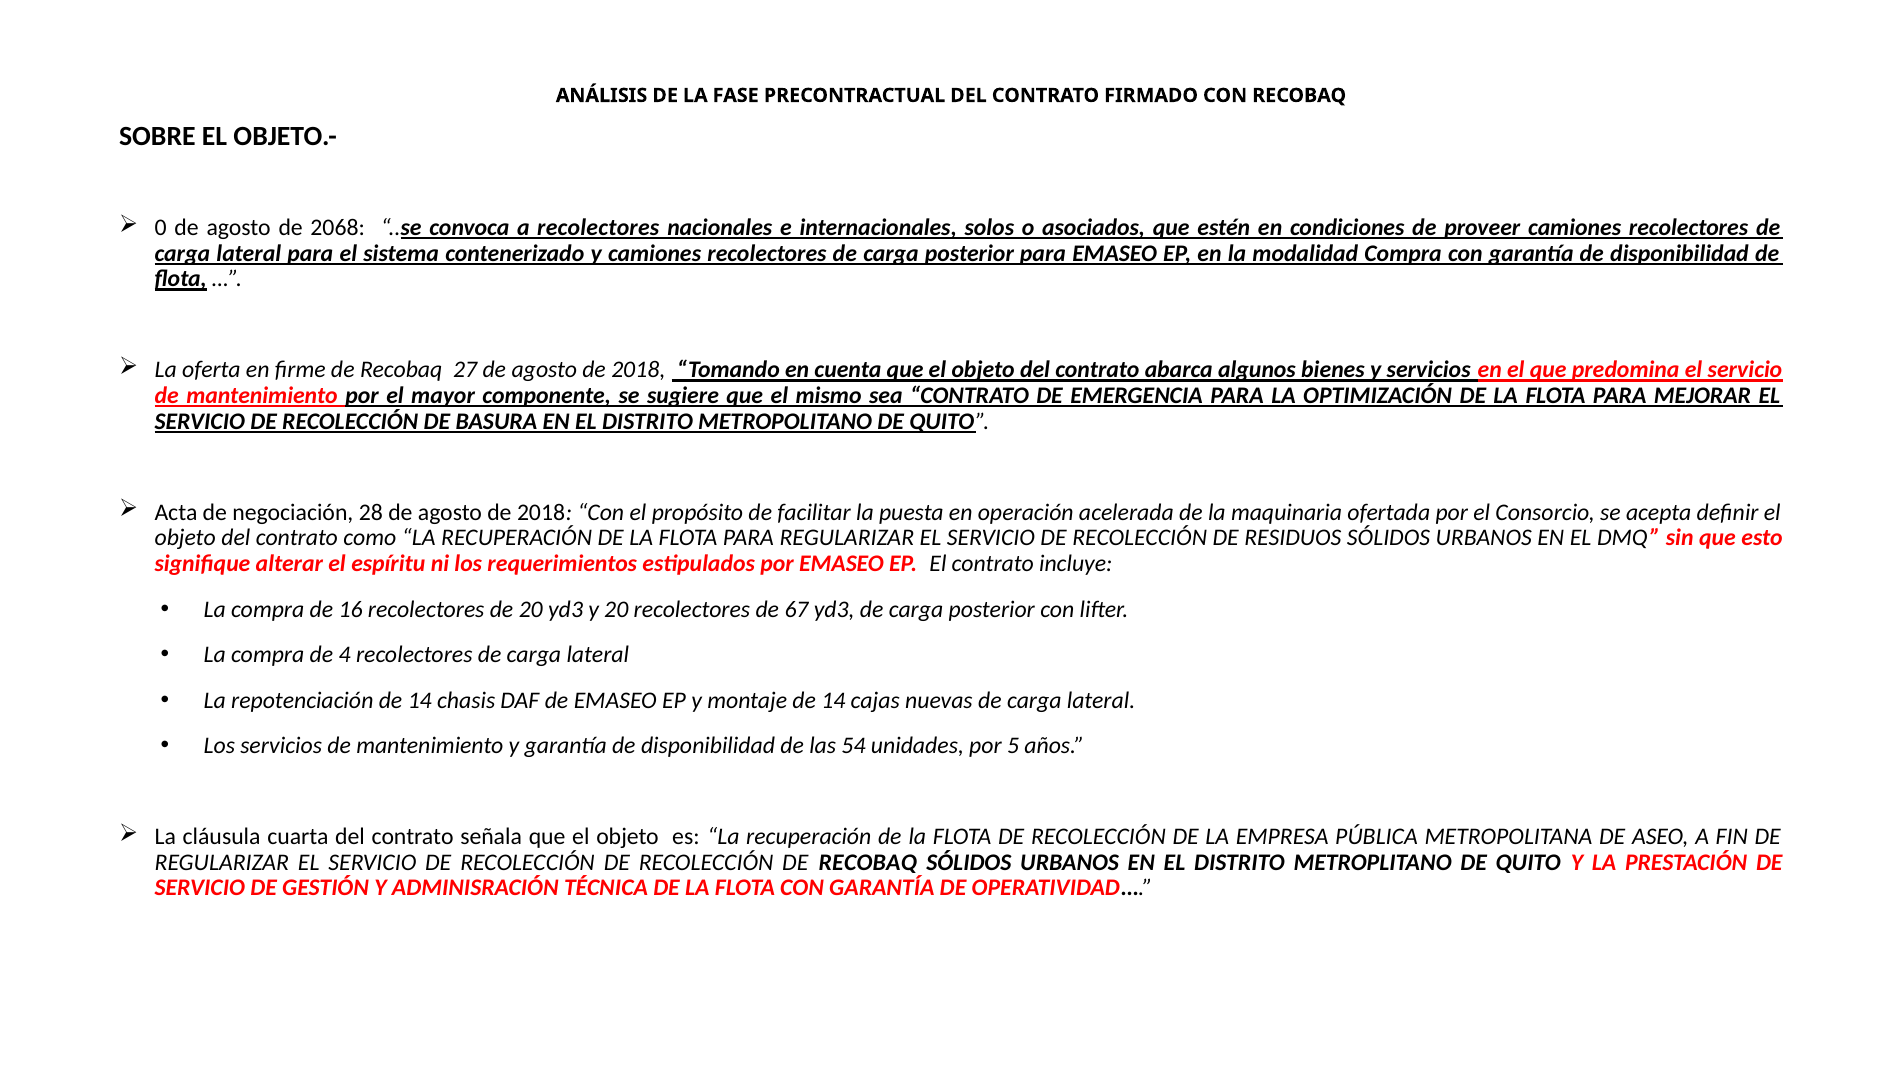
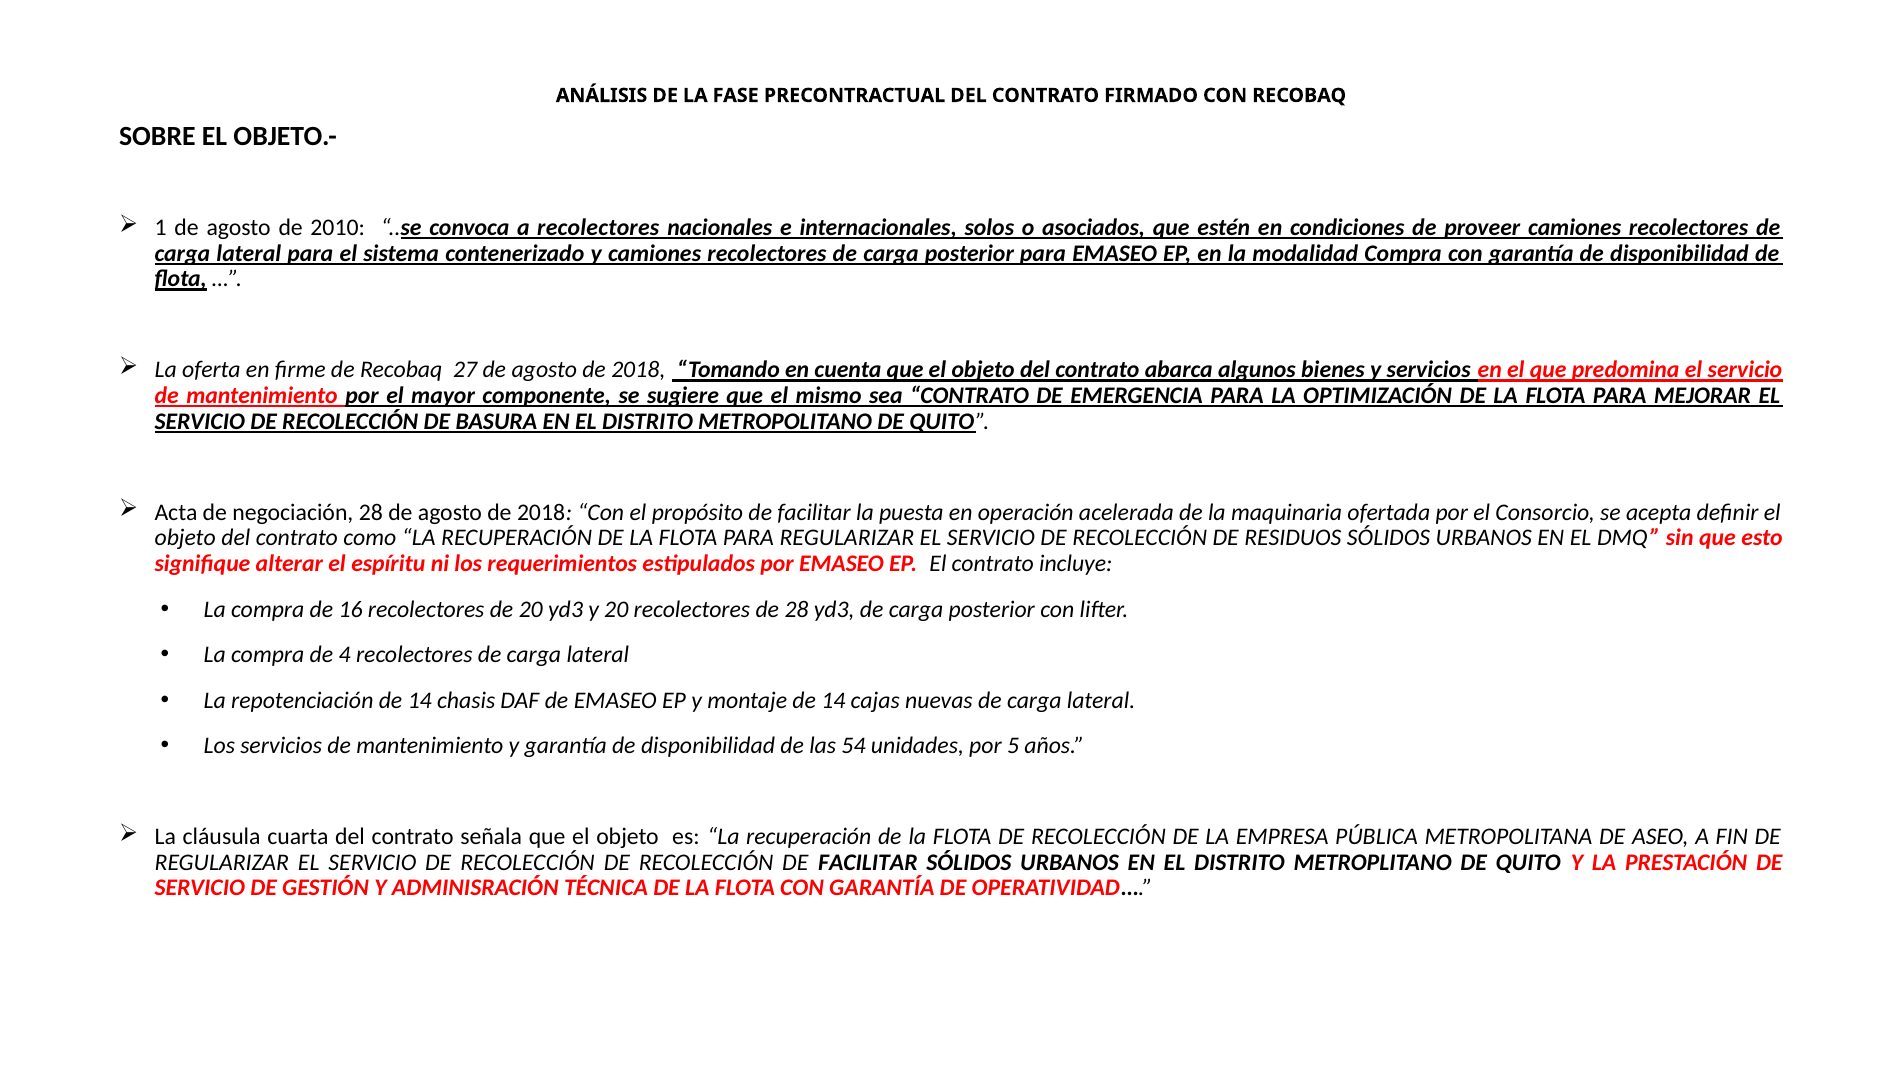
0: 0 -> 1 (161, 228)
2068: 2068 -> 2010 (338, 228)
de 67: 67 -> 28 (796, 609)
RECOLECCIÓN DE RECOBAQ: RECOBAQ -> FACILITAR (868, 862)
